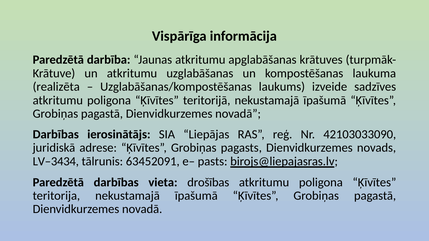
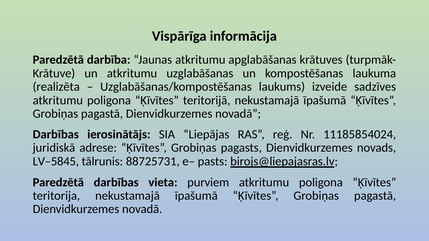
42103033090: 42103033090 -> 11185854024 (360, 135)
LV–3434: LV–3434 -> LV–5845 (56, 162)
63452091: 63452091 -> 88725731 (153, 162)
drošības: drošības -> purviem (208, 182)
